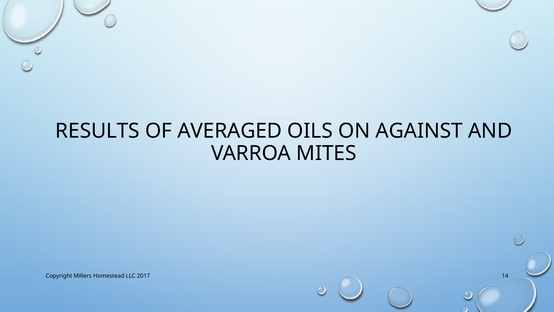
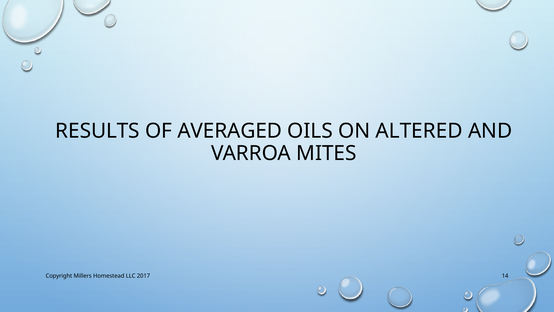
AGAINST: AGAINST -> ALTERED (419, 131)
